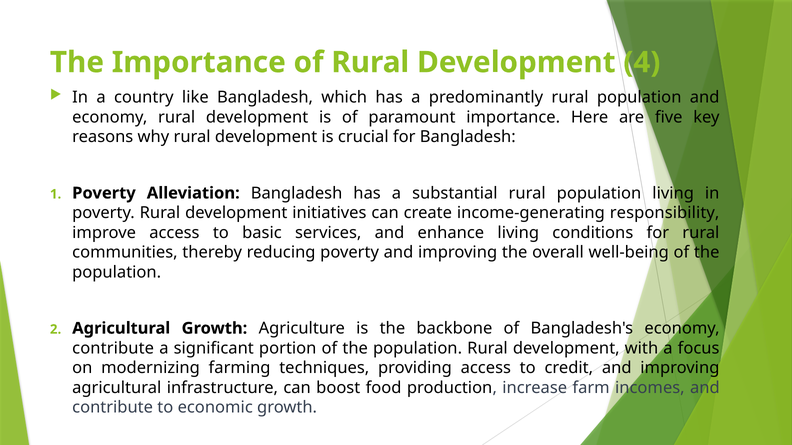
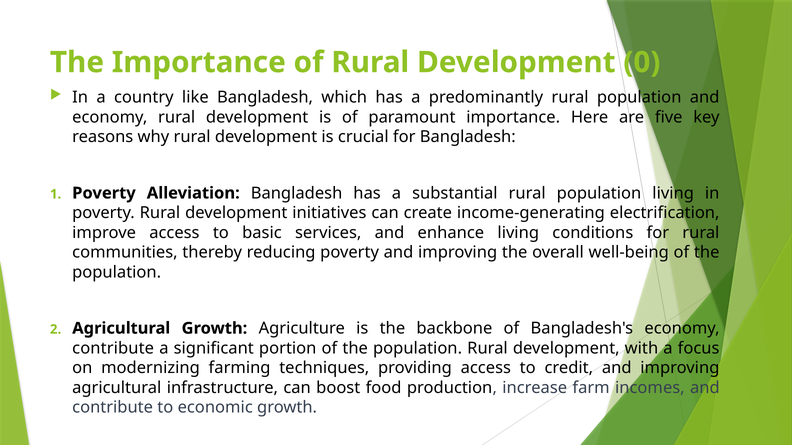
4: 4 -> 0 (642, 62)
responsibility: responsibility -> electrification (665, 213)
